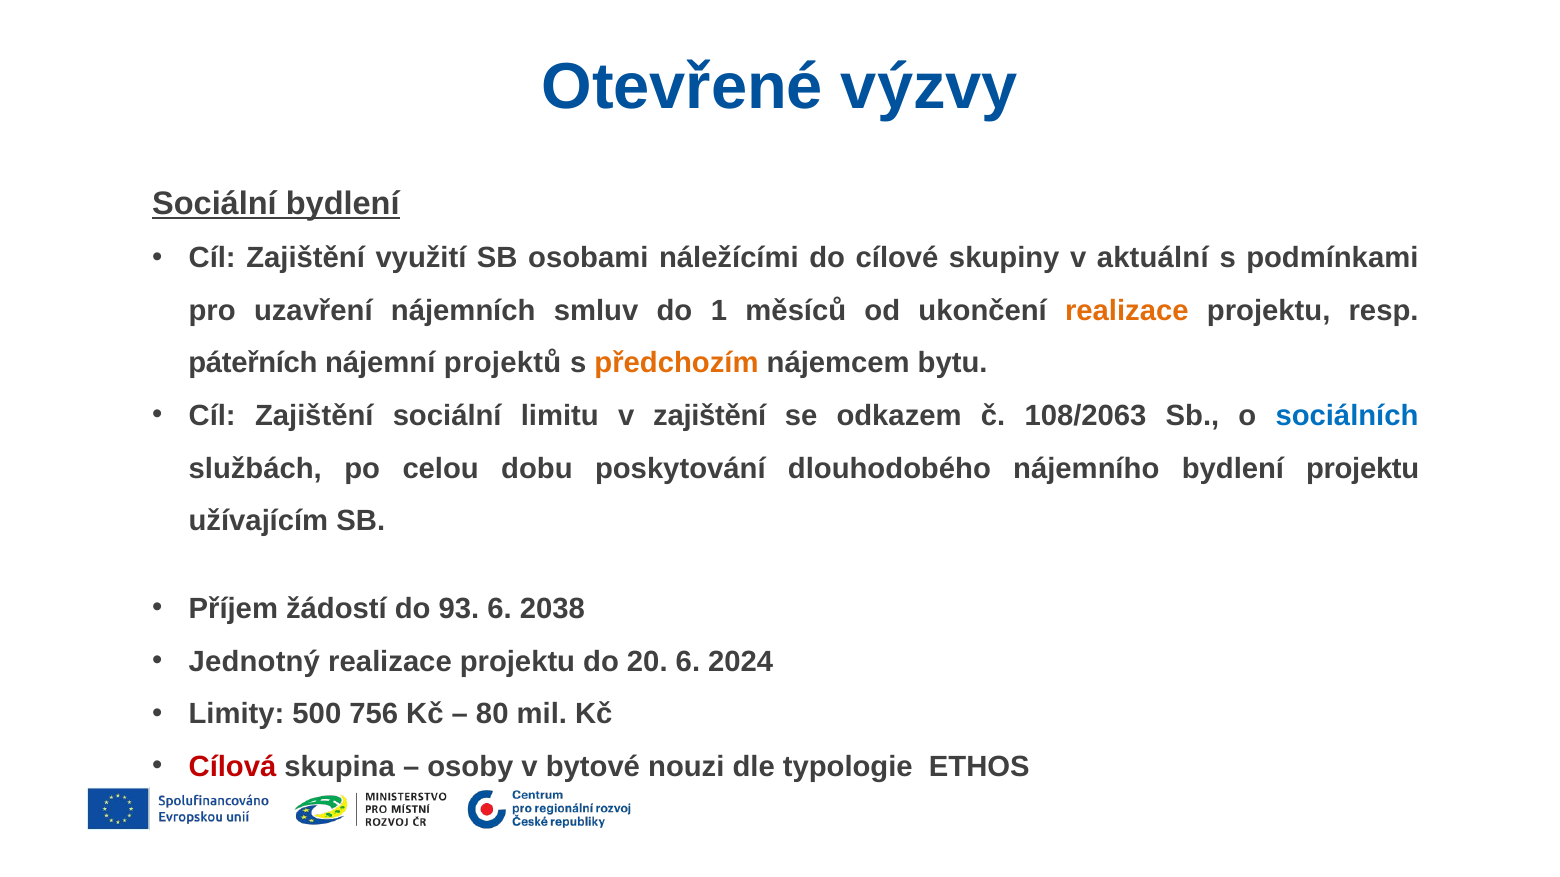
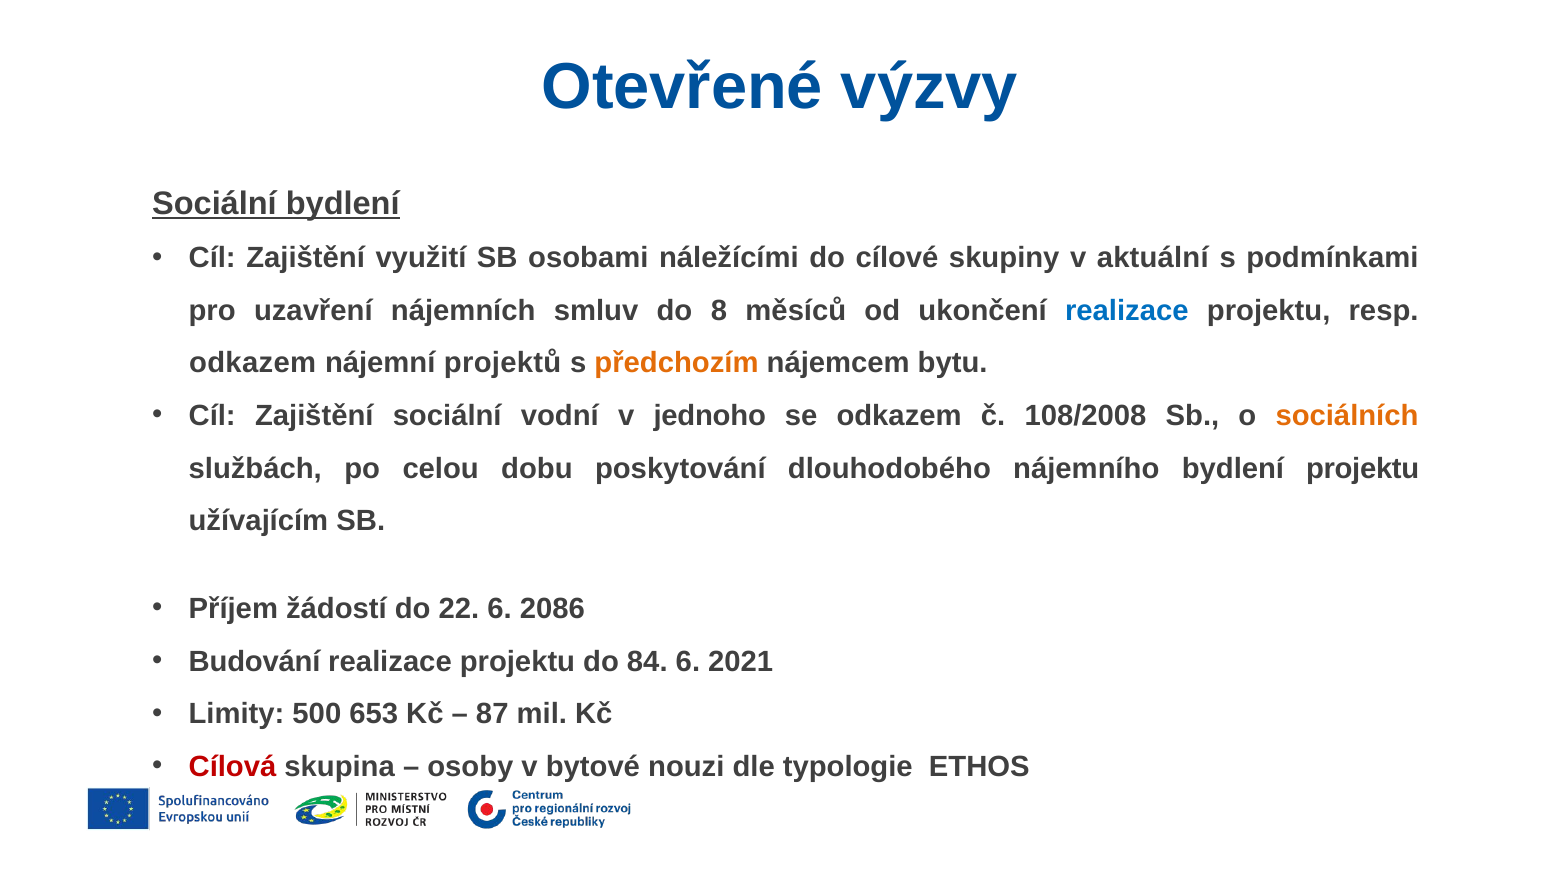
1: 1 -> 8 (719, 311)
realizace colour: orange -> blue (1127, 311)
páteřních: páteřních -> odkazem (253, 364)
limitu: limitu -> vodní (560, 416)
v zajištění: zajištění -> jednoho (710, 416)
108/2063: 108/2063 -> 108/2008 (1086, 416)
sociálních colour: blue -> orange (1347, 416)
93: 93 -> 22 (459, 609)
2038: 2038 -> 2086 (552, 609)
Jednotný: Jednotný -> Budování (255, 662)
20: 20 -> 84 (647, 662)
2024: 2024 -> 2021 (741, 662)
756: 756 -> 653 (374, 714)
80: 80 -> 87 (492, 714)
